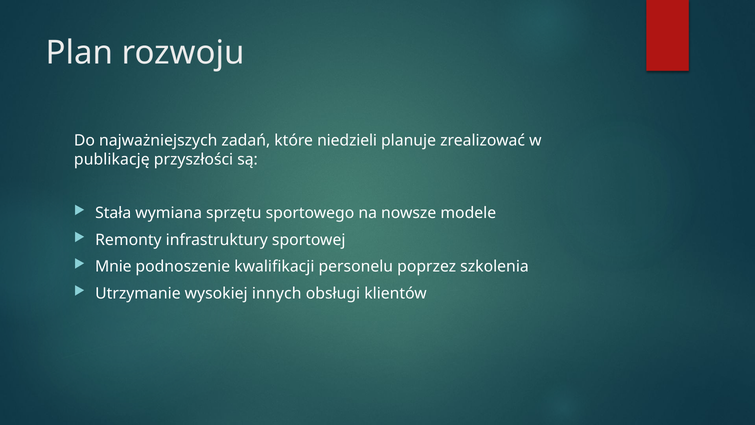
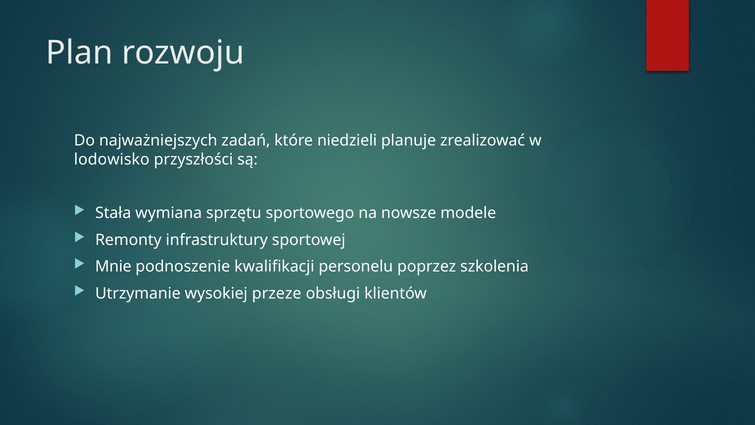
publikację: publikację -> lodowisko (112, 159)
innych: innych -> przeze (277, 293)
